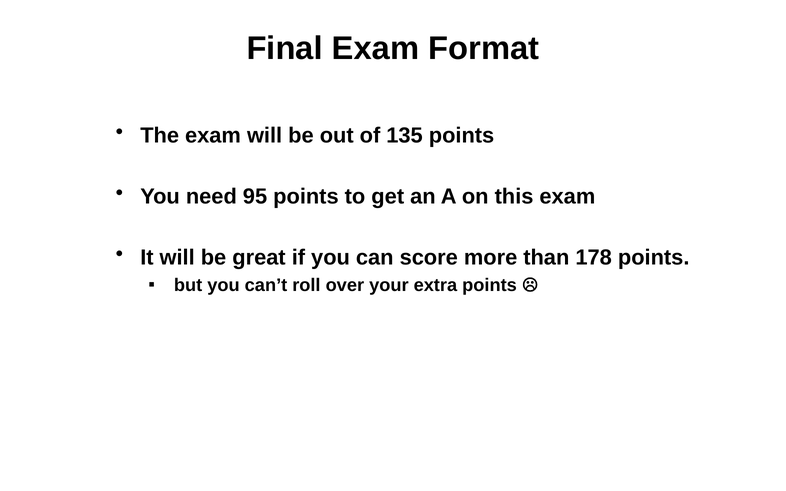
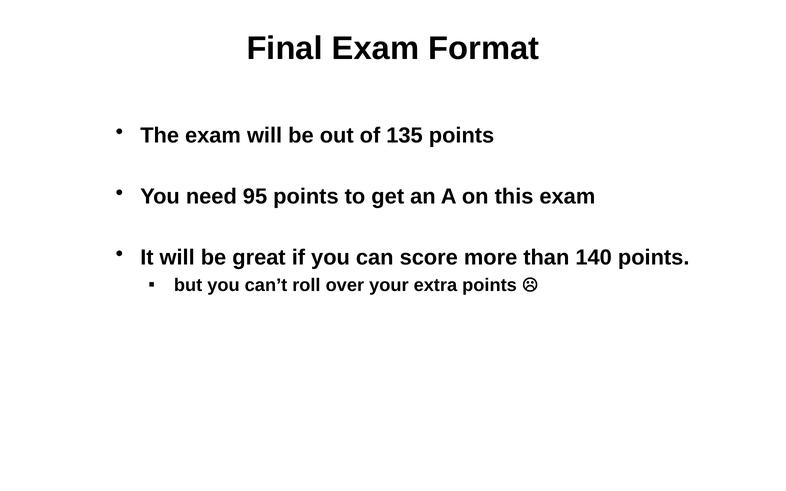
178: 178 -> 140 (594, 258)
